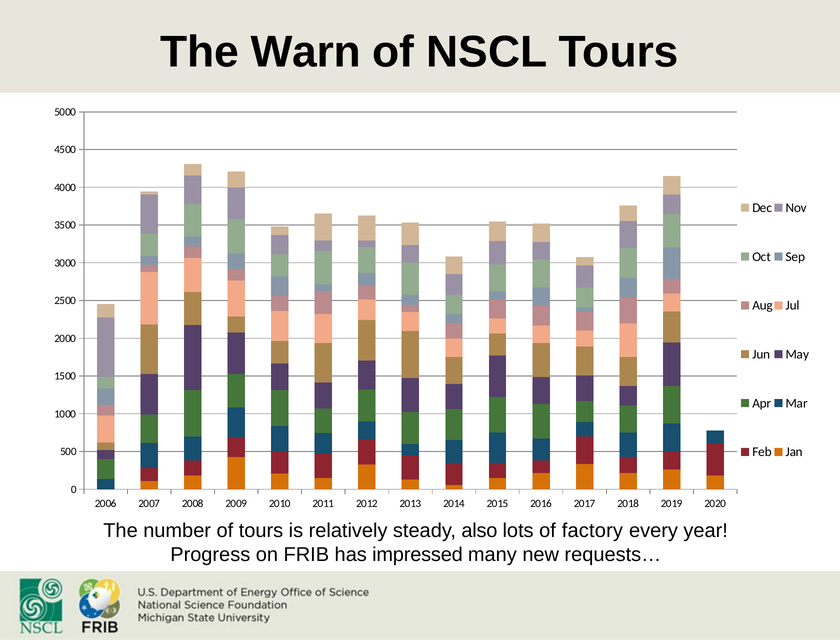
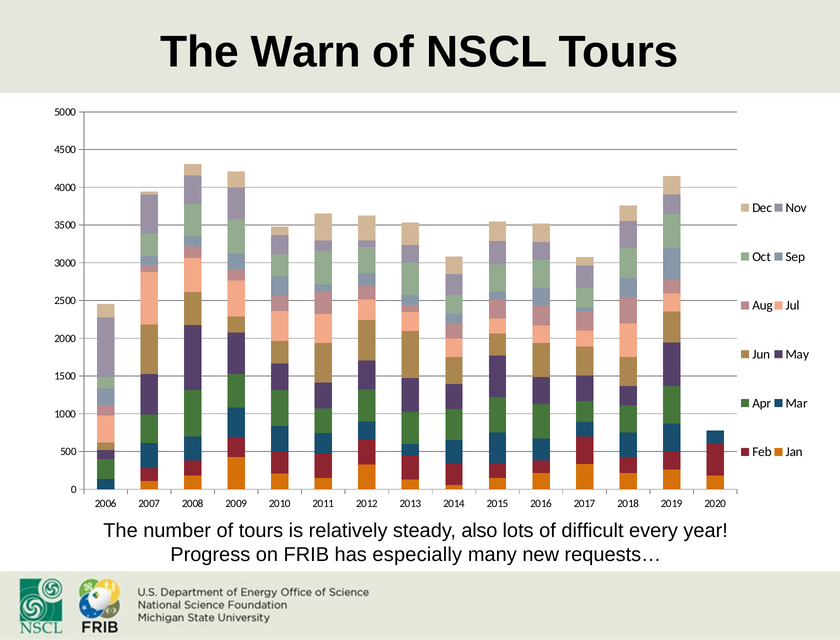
factory: factory -> difficult (593, 531)
impressed: impressed -> especially (417, 555)
